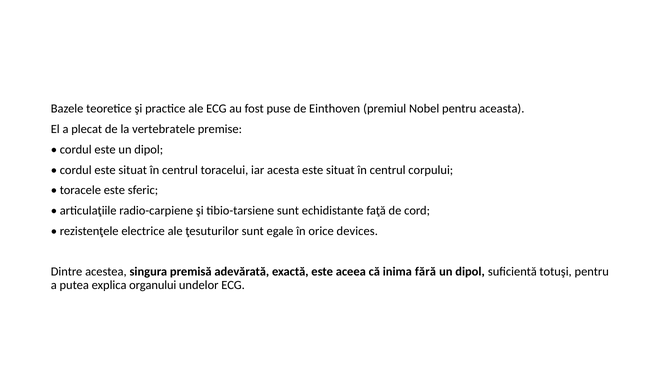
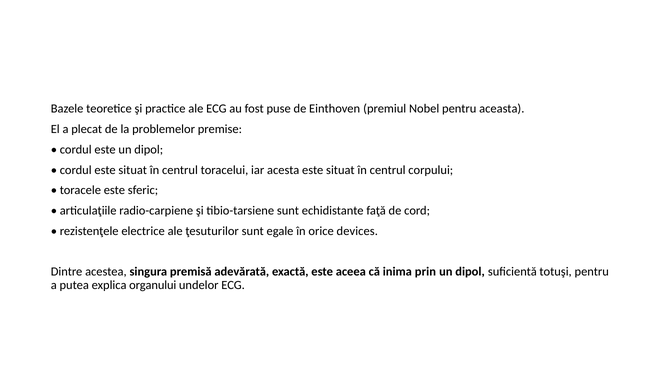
vertebratele: vertebratele -> problemelor (164, 129)
fără: fără -> prin (425, 272)
